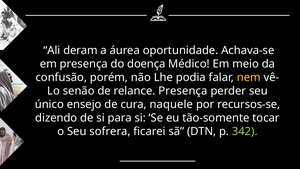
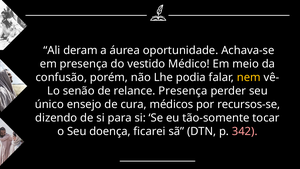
doença: doença -> vestido (146, 64)
naquele: naquele -> médicos (171, 104)
sofrera: sofrera -> doença (110, 131)
342 colour: light green -> pink (245, 131)
